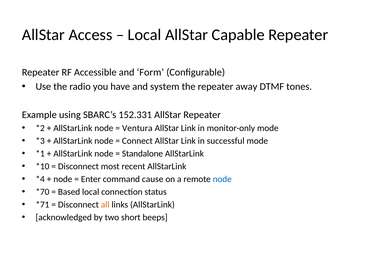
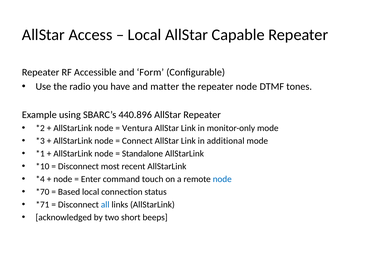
system: system -> matter (165, 87)
repeater away: away -> node (246, 87)
152.331: 152.331 -> 440.896 (135, 115)
successful: successful -> additional (226, 141)
cause: cause -> touch (153, 180)
all colour: orange -> blue (105, 205)
